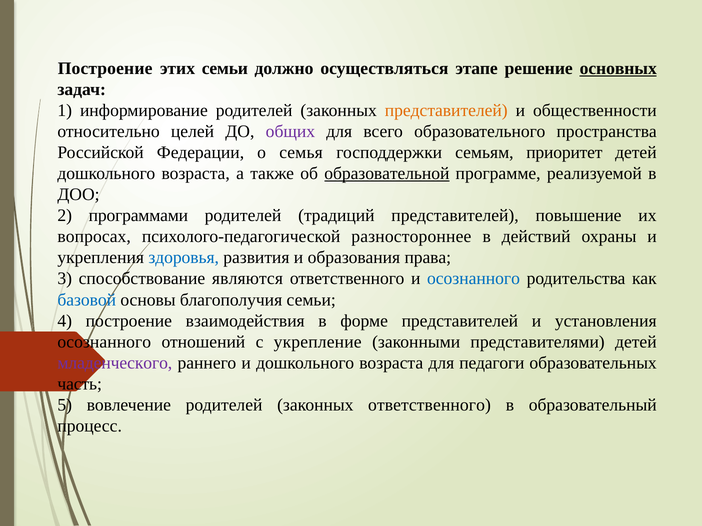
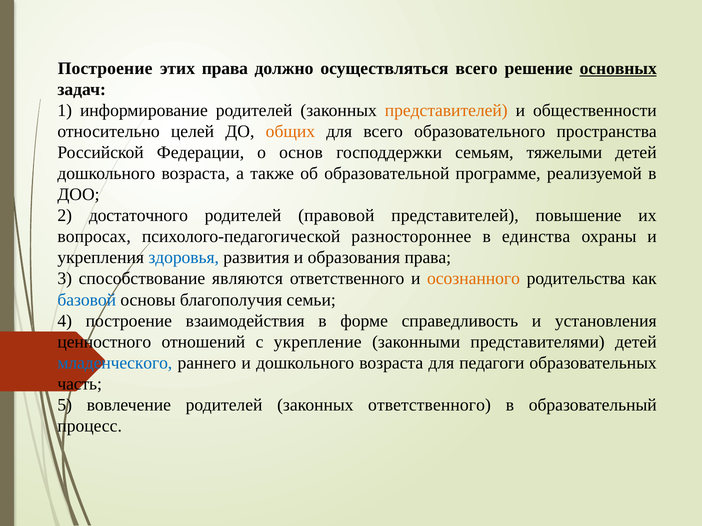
этих семьи: семьи -> права (225, 68)
осуществляться этапе: этапе -> всего (476, 68)
общих colour: purple -> orange (290, 132)
семья: семья -> основ (301, 153)
приоритет: приоритет -> тяжелыми (564, 153)
образовательной underline: present -> none (387, 174)
программами: программами -> достаточного (138, 216)
традиций: традиций -> правовой (336, 216)
действий: действий -> единства (536, 237)
осознанного colour: blue -> orange (473, 279)
форме представителей: представителей -> справедливость (460, 321)
осознанного: осознанного -> ценностного (104, 342)
младенческого colour: purple -> blue (115, 363)
